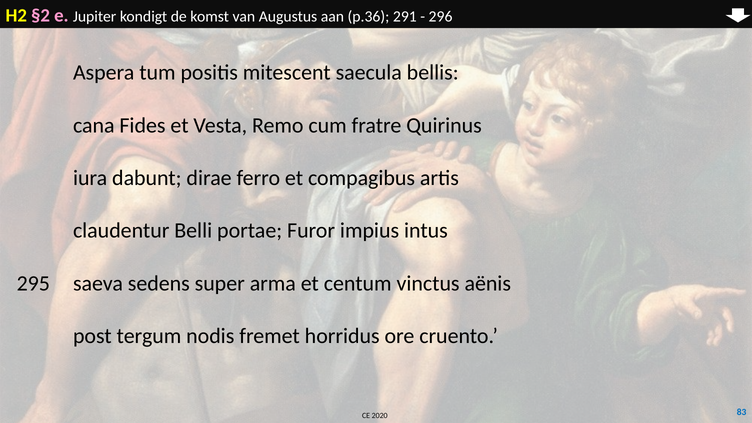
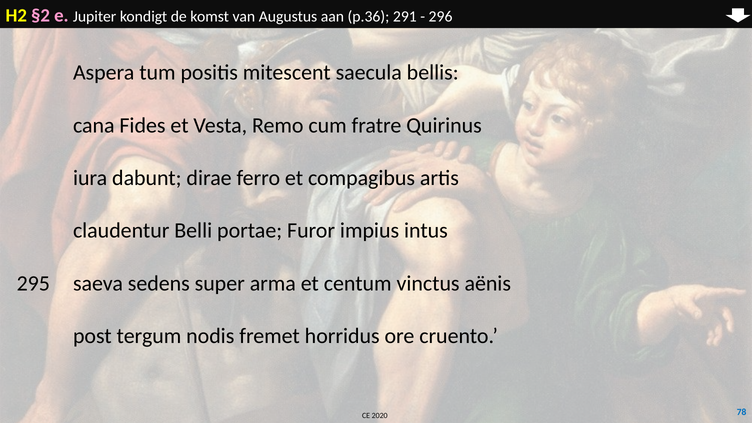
83: 83 -> 78 (742, 412)
